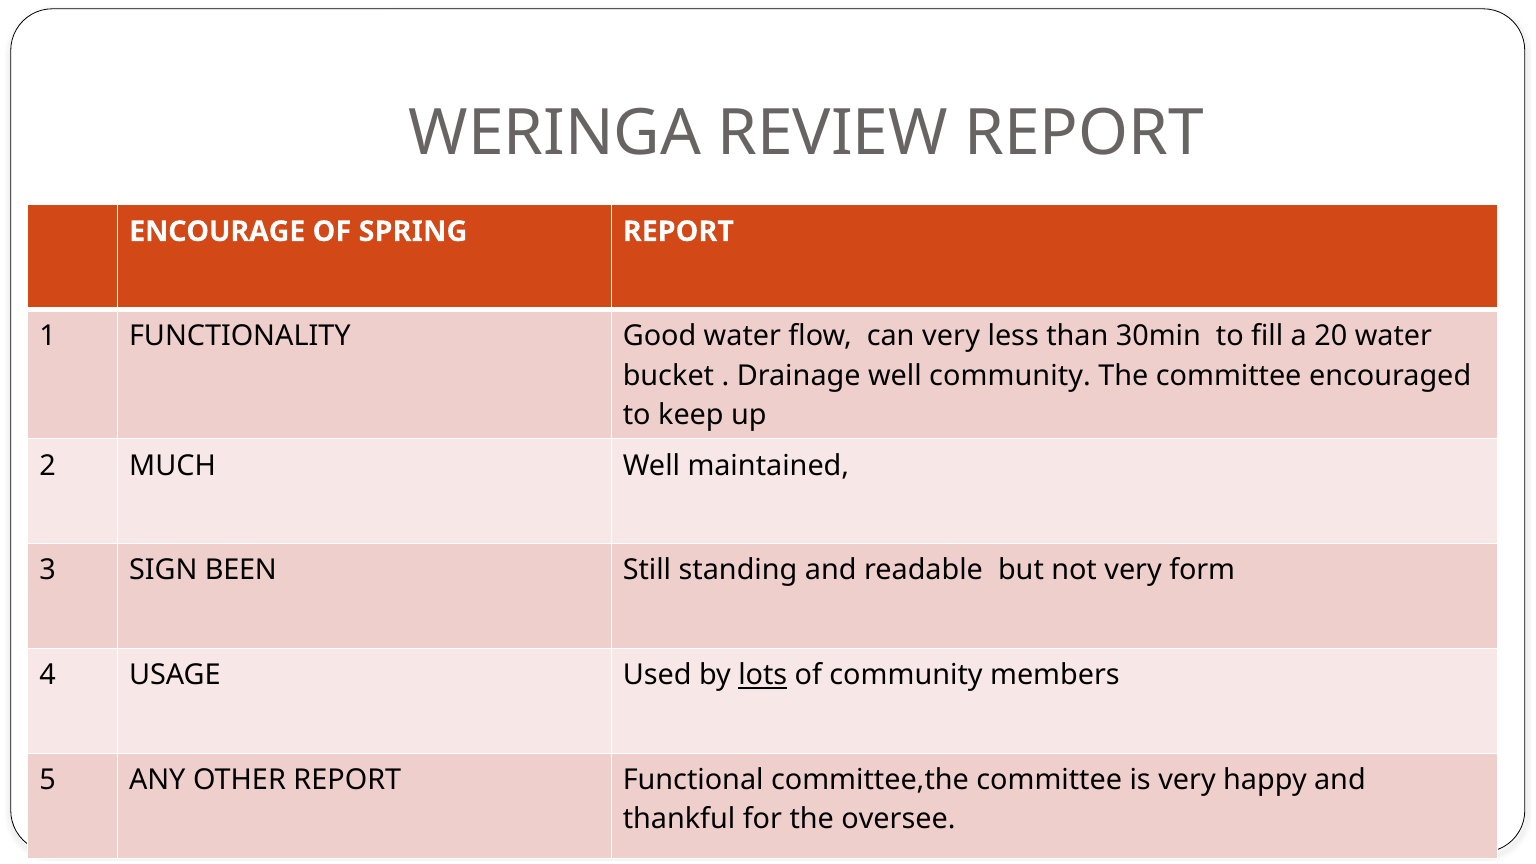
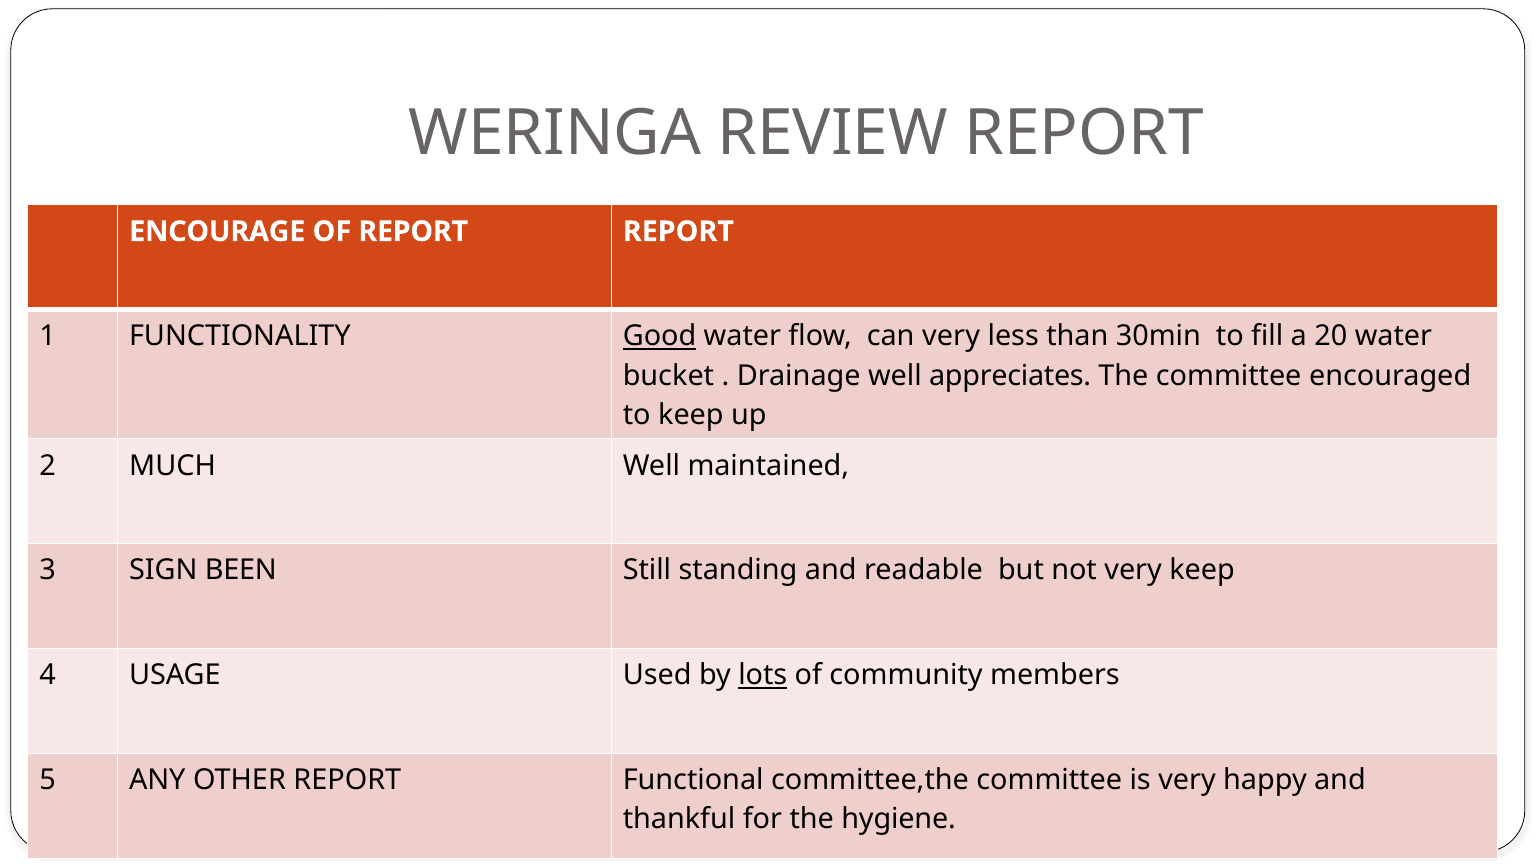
OF SPRING: SPRING -> REPORT (413, 232)
Good underline: none -> present (660, 336)
well community: community -> appreciates (1010, 376)
very form: form -> keep (1202, 570)
oversee: oversee -> hygiene (899, 819)
